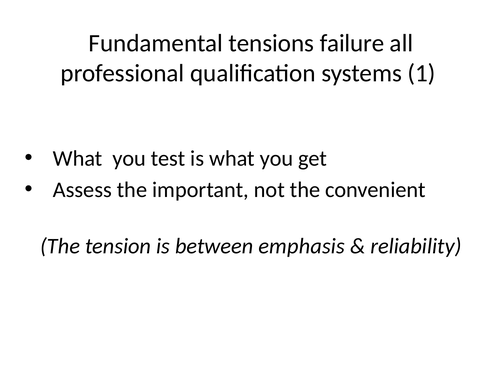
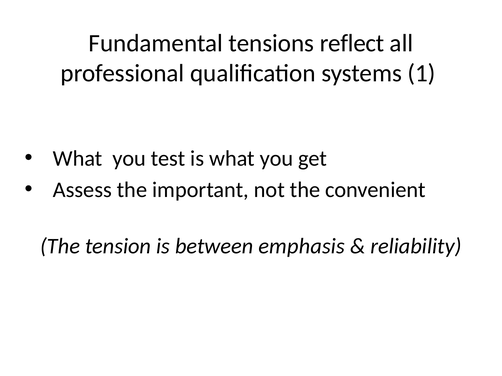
failure: failure -> reflect (352, 43)
